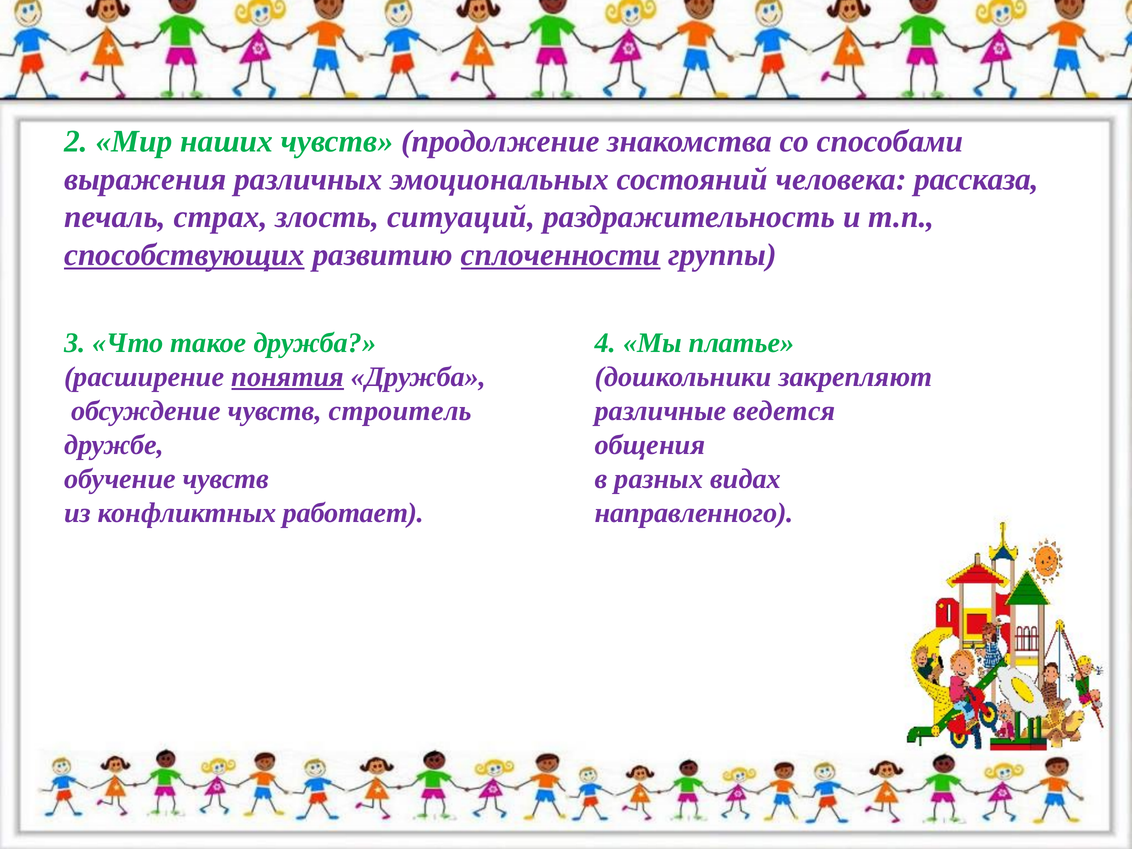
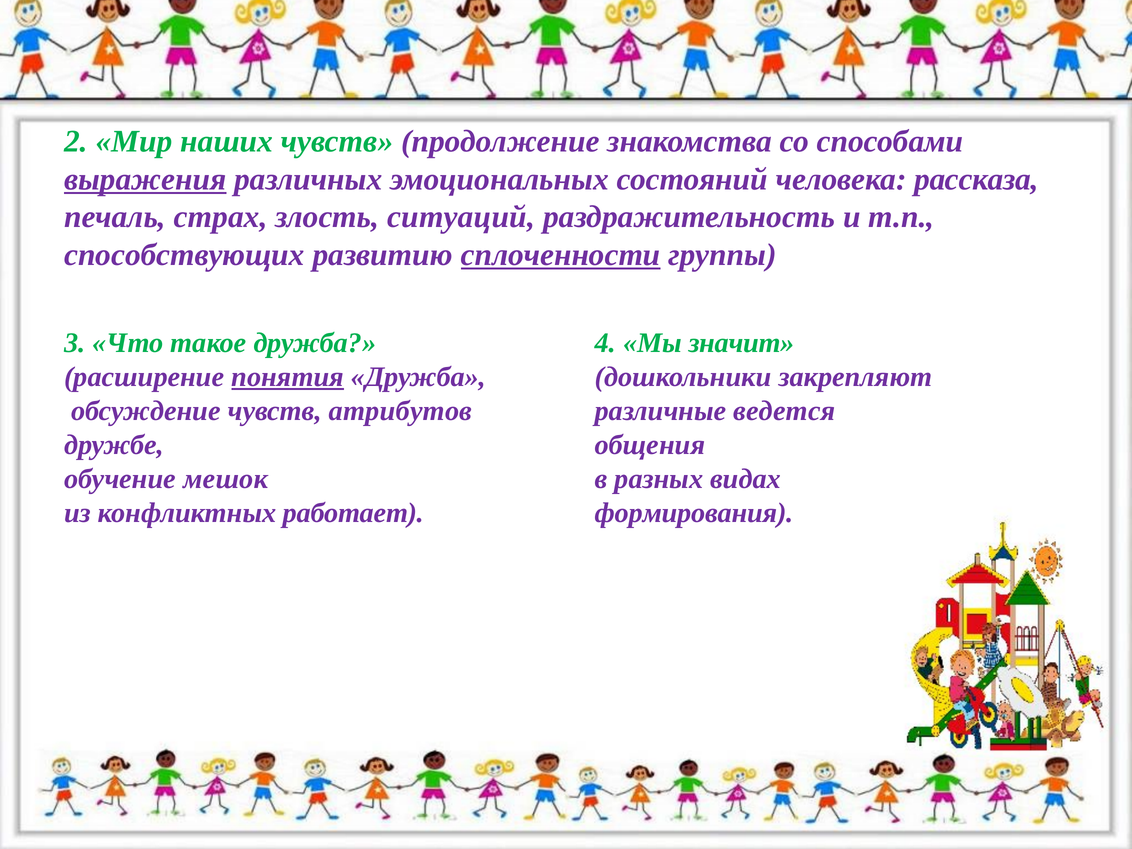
выражения underline: none -> present (145, 179)
способствующих underline: present -> none (184, 255)
платье: платье -> значит (742, 343)
строитель: строитель -> атрибутов (400, 411)
обучение чувств: чувств -> мешок (226, 479)
направленного: направленного -> формирования (694, 513)
